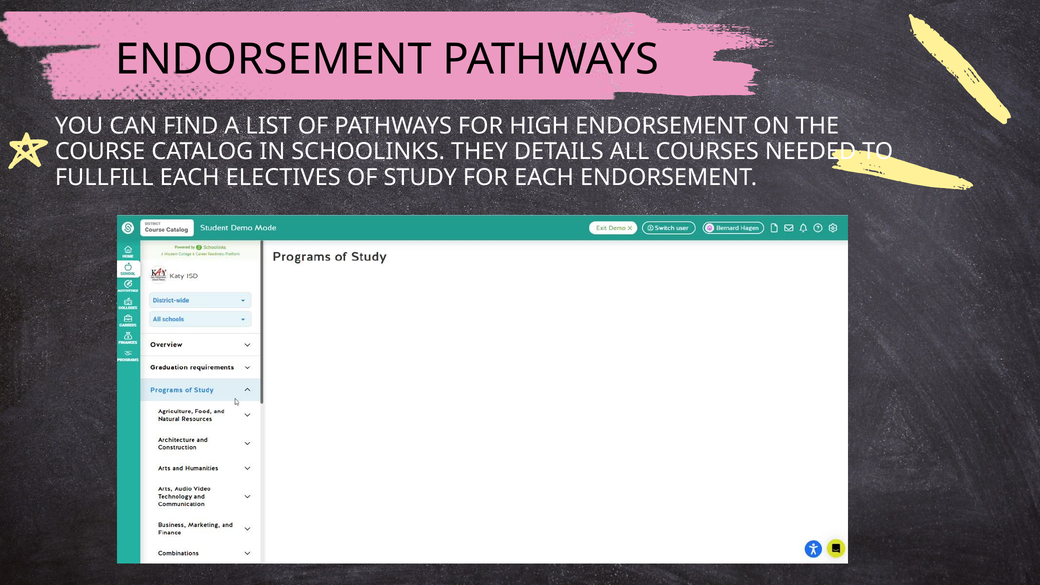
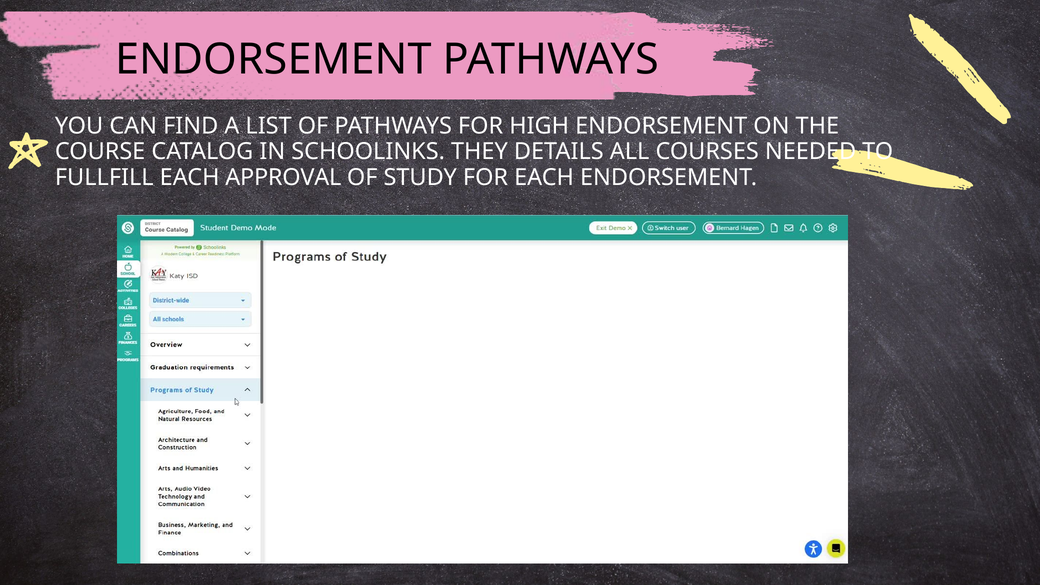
ELECTIVES: ELECTIVES -> APPROVAL (283, 178)
